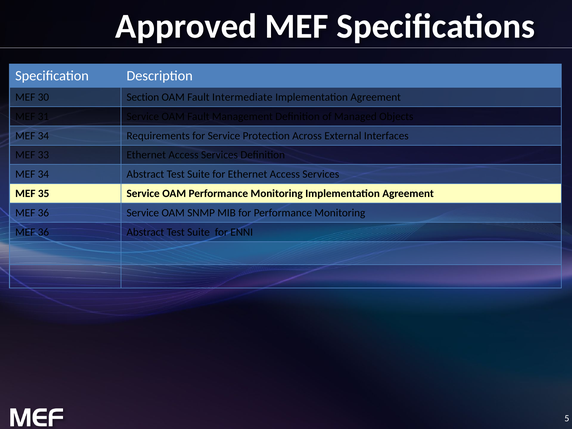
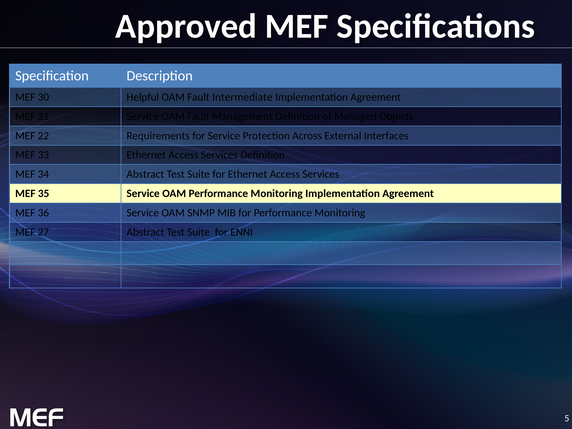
Section: Section -> Helpful (143, 97)
34: 34 -> 22 (43, 136)
36: 36 -> 27 (43, 232)
